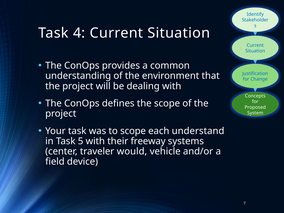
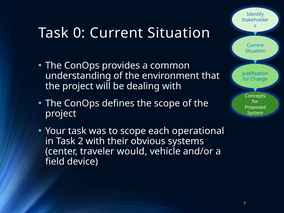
4: 4 -> 0 (79, 33)
understand: understand -> operational (198, 131)
5: 5 -> 2 (81, 141)
freeway: freeway -> obvious (148, 141)
